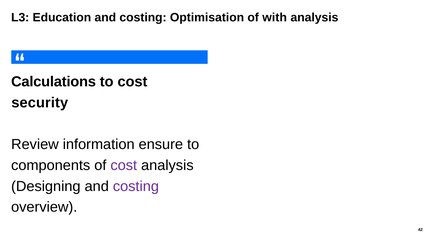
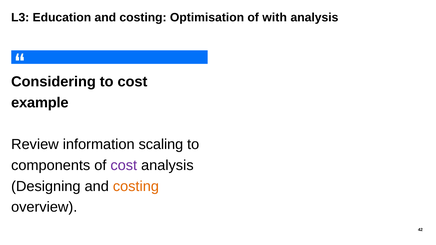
Calculations: Calculations -> Considering (53, 82)
security: security -> example (40, 103)
ensure: ensure -> scaling (161, 145)
costing colour: purple -> orange (136, 186)
